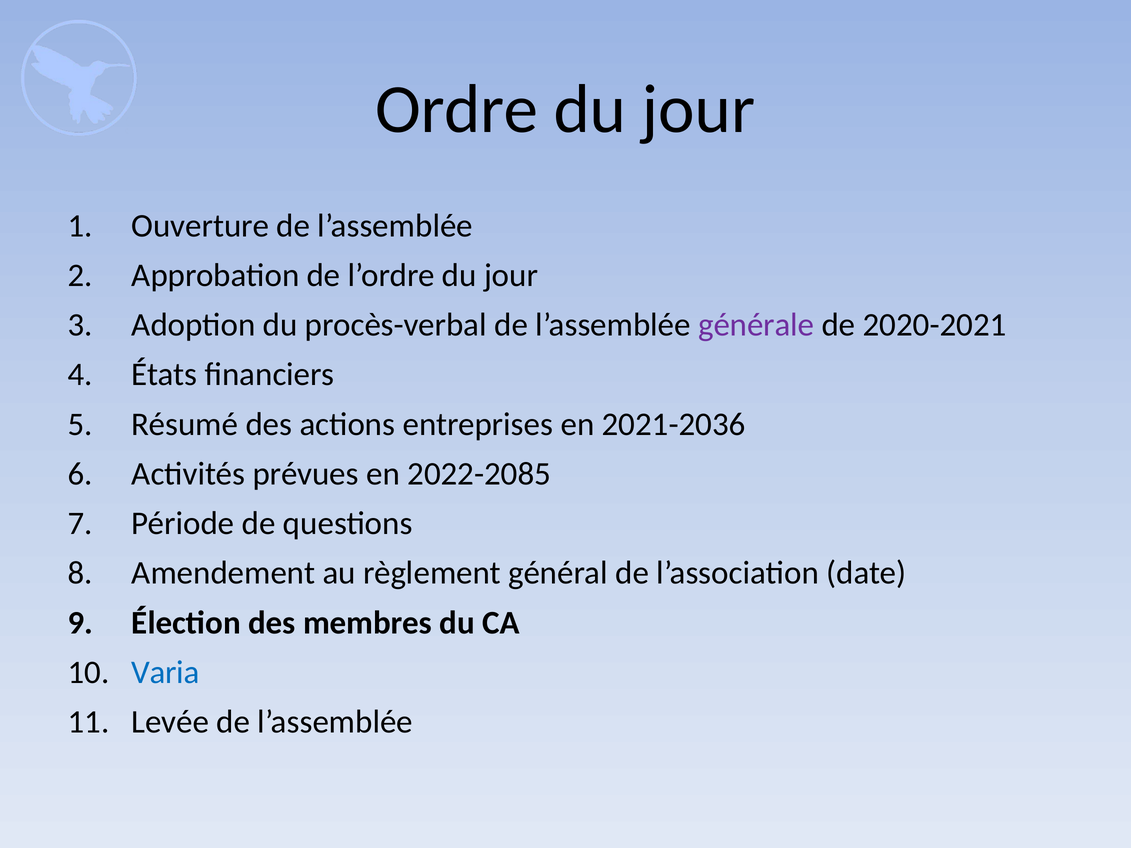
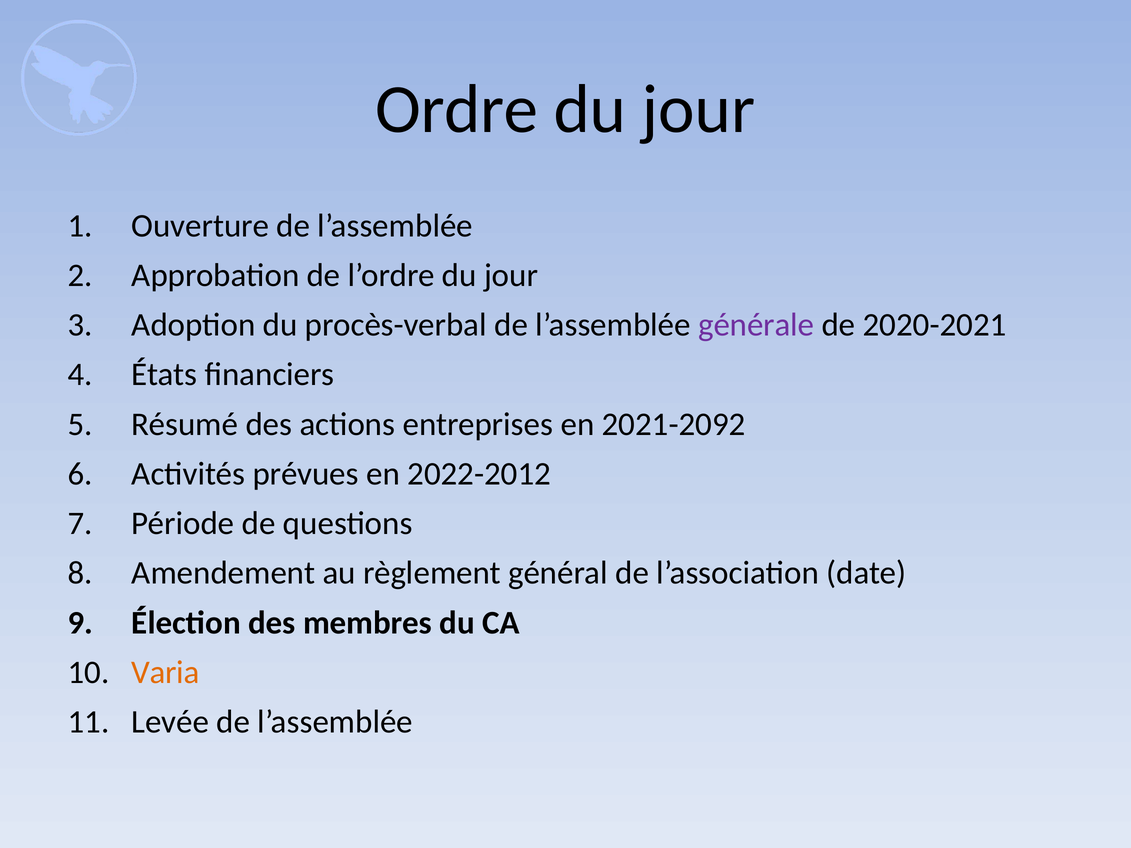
2021-2036: 2021-2036 -> 2021-2092 (674, 424)
2022-2085: 2022-2085 -> 2022-2012 (479, 474)
Varia colour: blue -> orange (165, 673)
